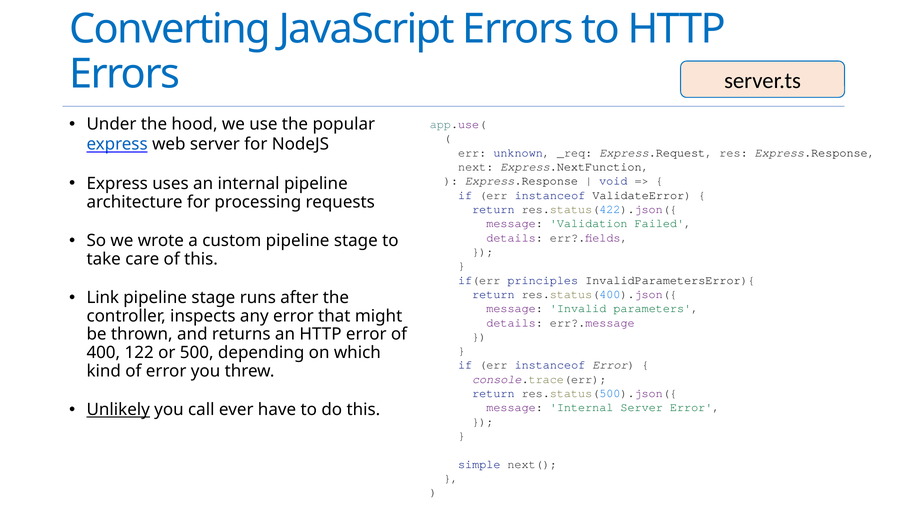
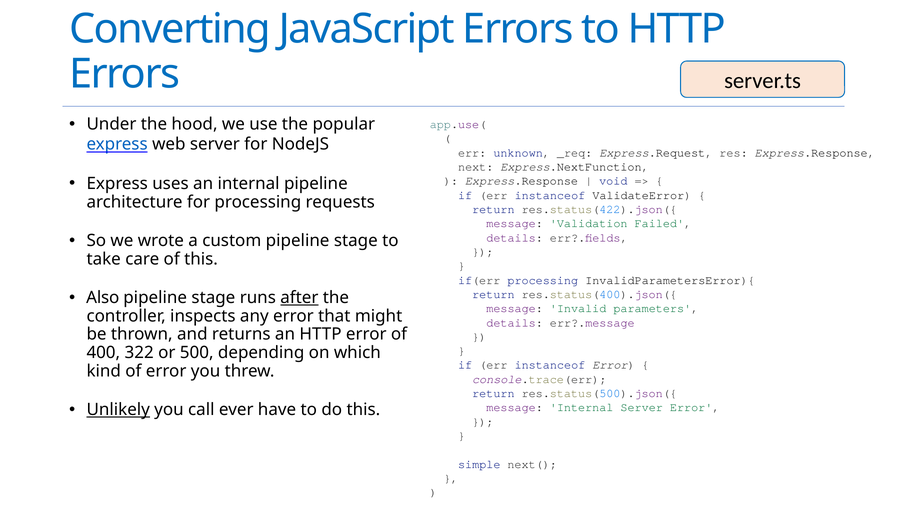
if(err principles: principles -> processing (543, 280)
Link: Link -> Also (103, 298)
after underline: none -> present (299, 298)
122: 122 -> 322 (139, 353)
